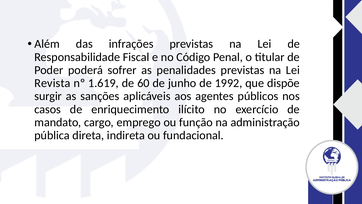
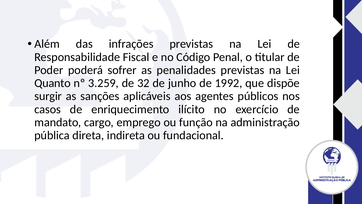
Revista: Revista -> Quanto (53, 83)
1.619: 1.619 -> 3.259 (103, 83)
60: 60 -> 32 (143, 83)
